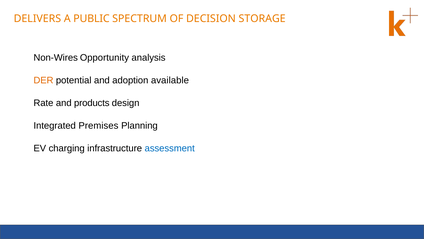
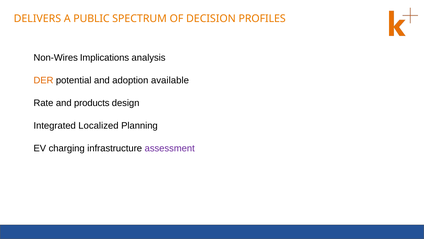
STORAGE: STORAGE -> PROFILES (262, 19)
Opportunity: Opportunity -> Implications (104, 58)
Premises: Premises -> Localized (98, 125)
assessment colour: blue -> purple (170, 148)
